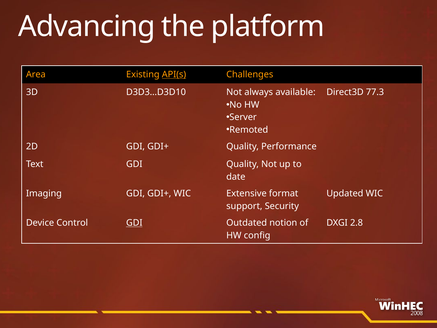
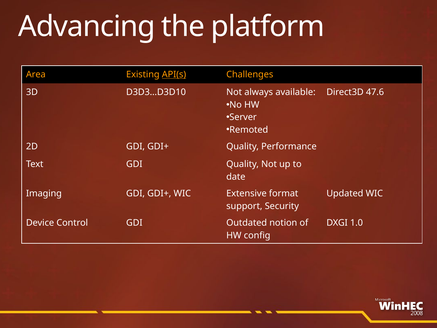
77.3: 77.3 -> 47.6 (375, 92)
GDI underline: present -> none (134, 223)
2.8: 2.8 -> 1.0 (357, 223)
